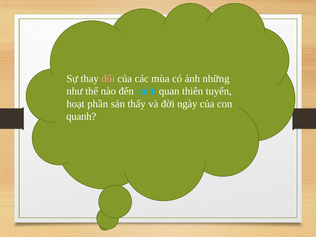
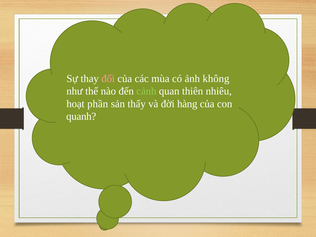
những: những -> không (216, 79)
cảnh colour: light blue -> light green (146, 91)
tuyến: tuyến -> nhiêu (219, 91)
ngày: ngày -> hàng (187, 104)
